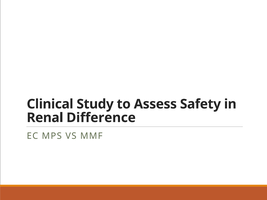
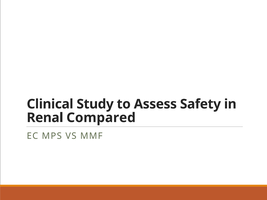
Difference: Difference -> Compared (101, 118)
